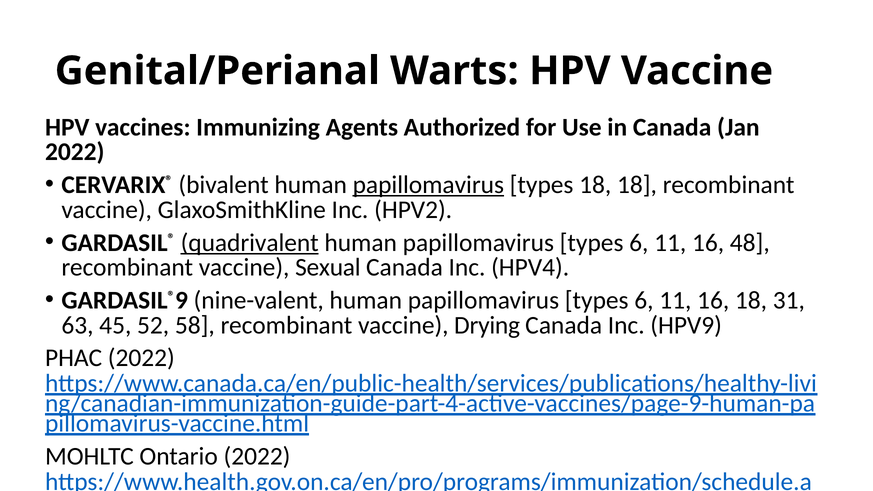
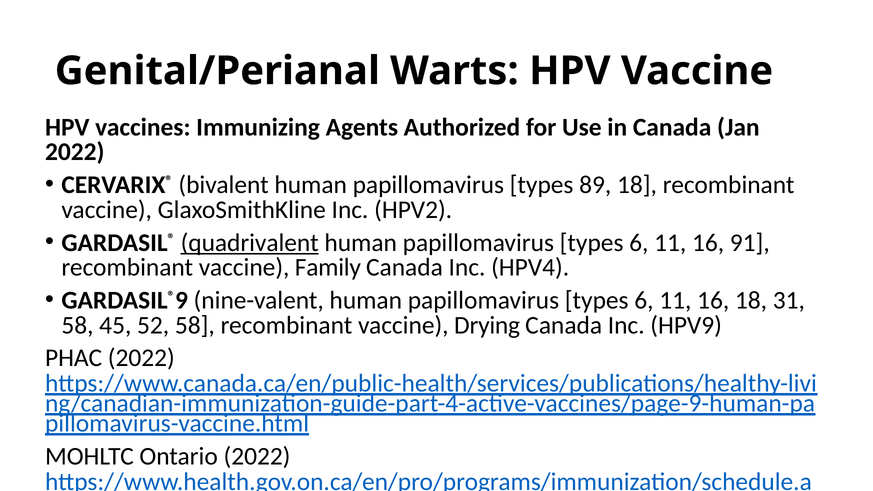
papillomavirus underline: present -> none (428, 185)
types 18: 18 -> 89 (595, 185)
48: 48 -> 91 (750, 243)
Sexual: Sexual -> Family (328, 267)
63: 63 -> 58 (77, 325)
